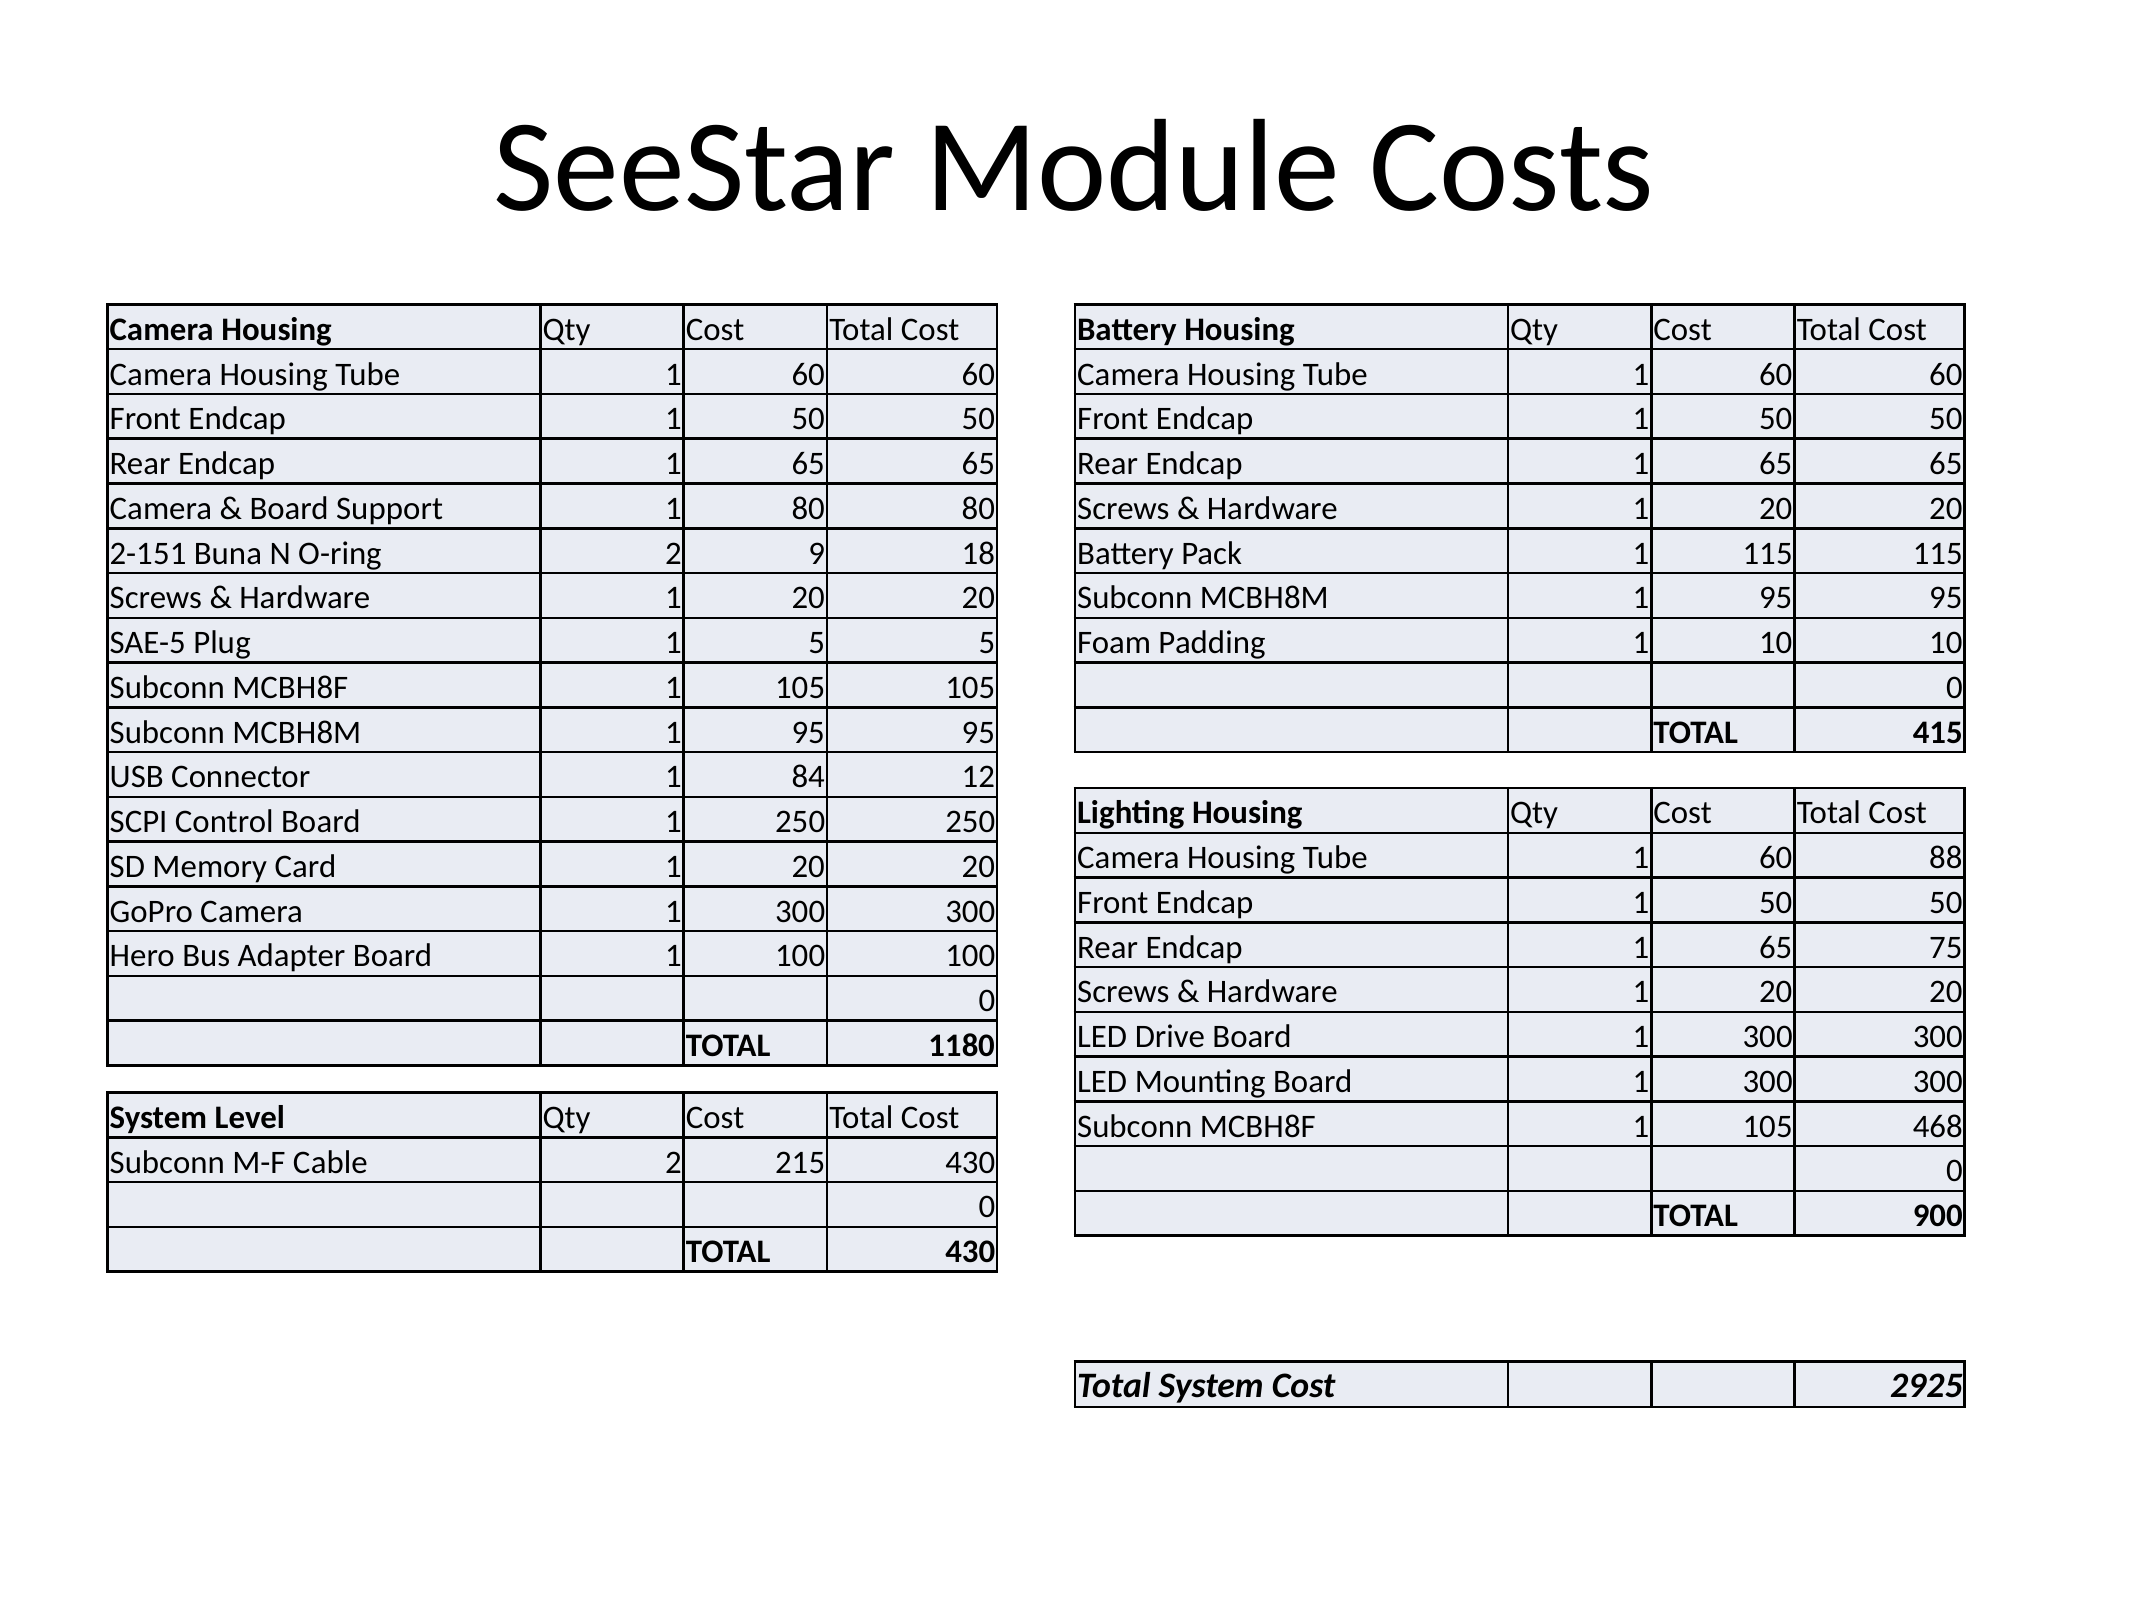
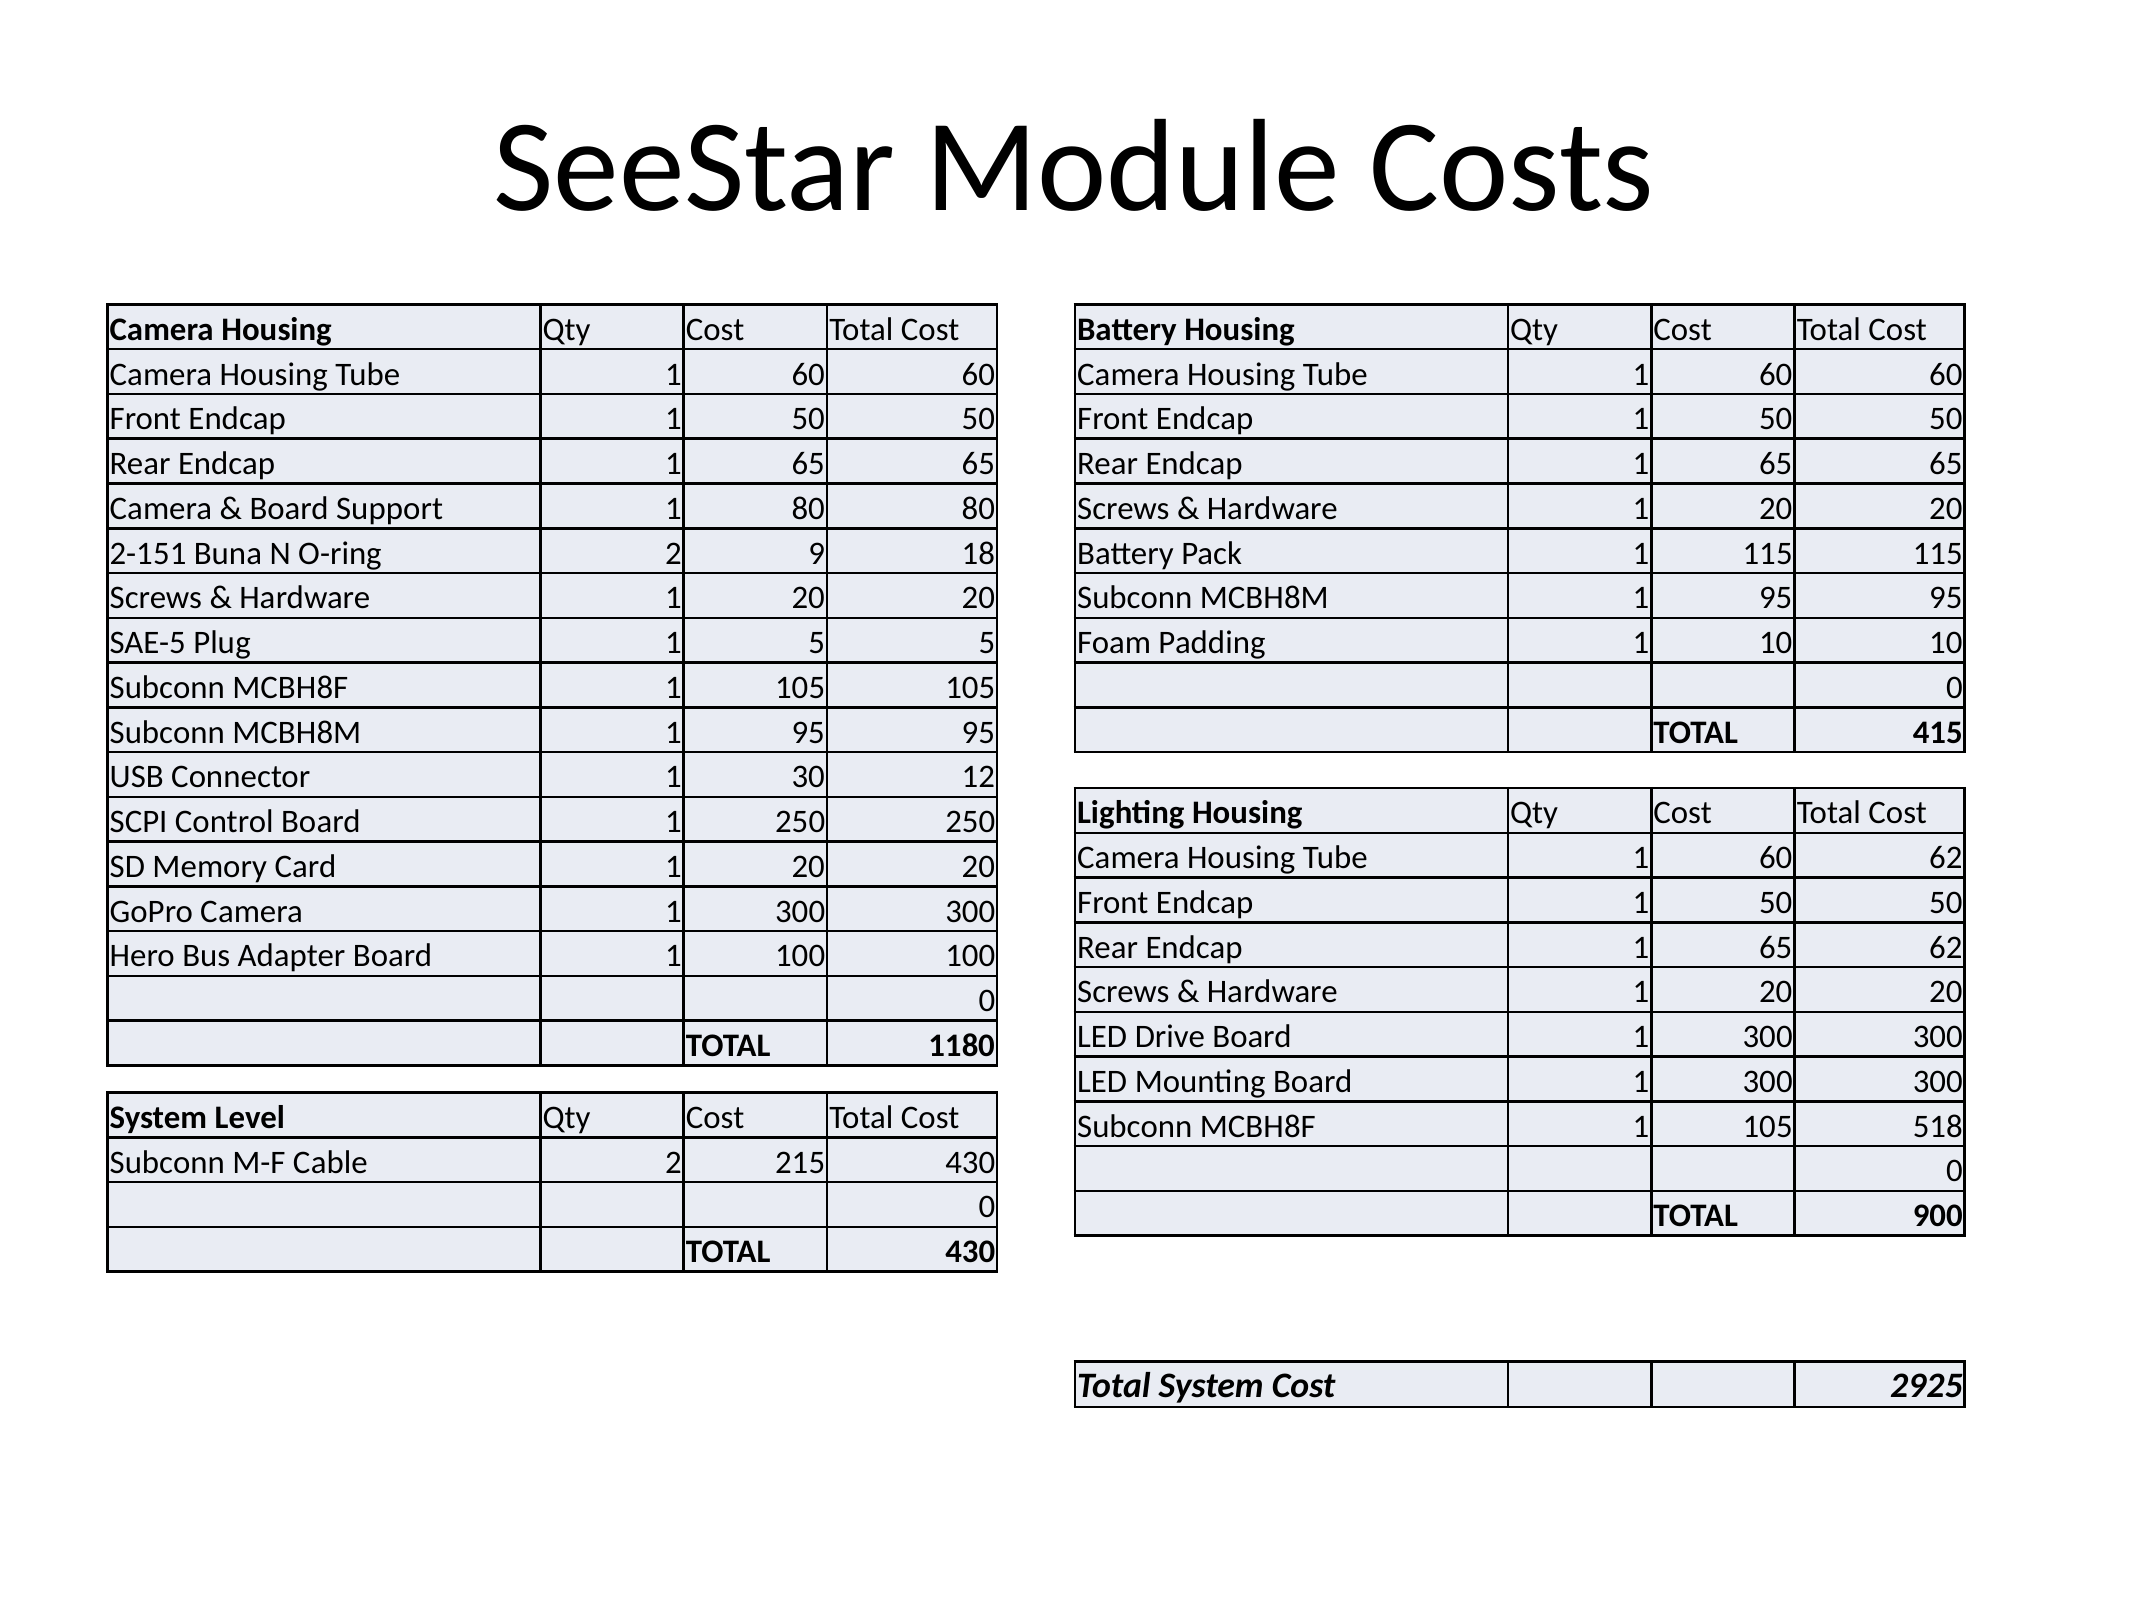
84: 84 -> 30 (808, 777)
60 88: 88 -> 62 (1946, 858)
65 75: 75 -> 62 (1946, 948)
468: 468 -> 518 (1938, 1127)
